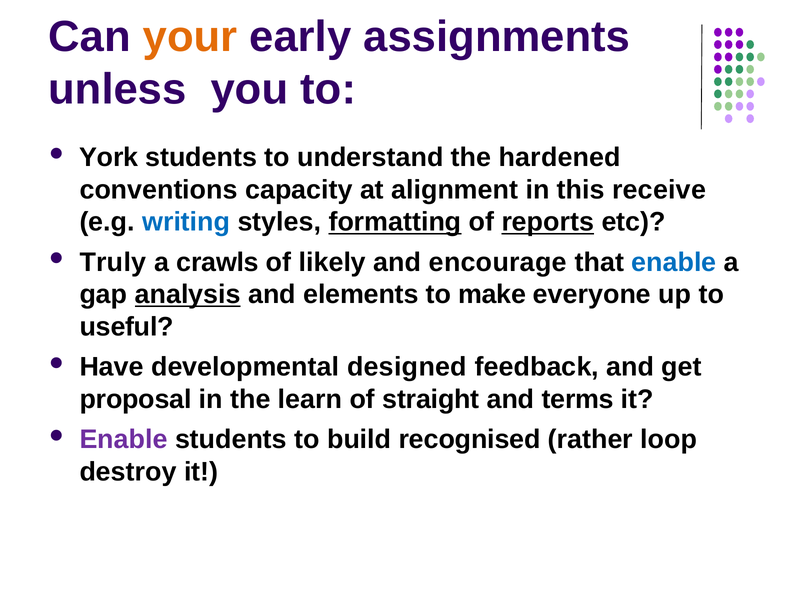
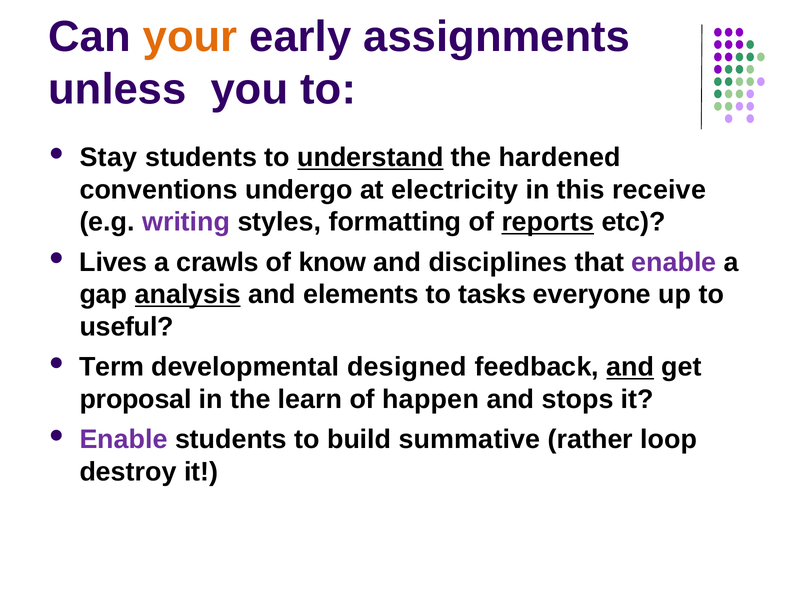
York: York -> Stay (109, 158)
understand underline: none -> present (370, 158)
capacity: capacity -> undergo (299, 190)
alignment: alignment -> electricity (455, 190)
writing colour: blue -> purple (186, 222)
formatting underline: present -> none (395, 222)
Truly: Truly -> Lives (113, 263)
likely: likely -> know (332, 263)
encourage: encourage -> disciplines (498, 263)
enable colour: blue -> purple (674, 263)
make: make -> tasks (492, 295)
Have: Have -> Term (112, 367)
and underline: none -> present (630, 367)
straight: straight -> happen (431, 400)
terms: terms -> stops (578, 400)
recognised: recognised -> summative (469, 440)
